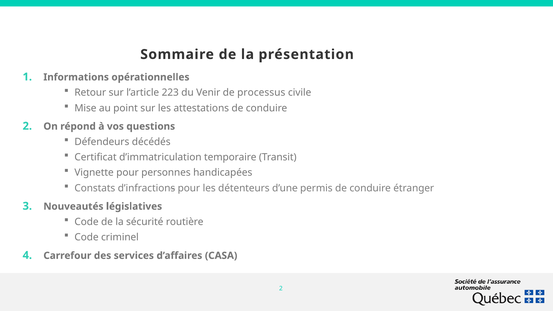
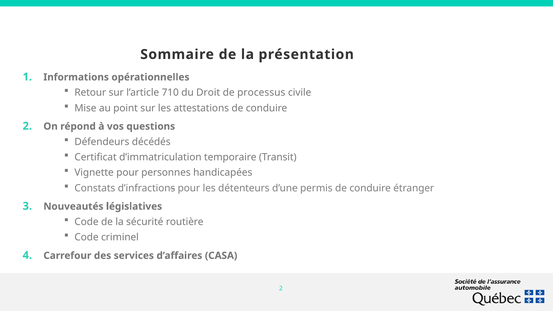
223: 223 -> 710 (170, 93)
Venir: Venir -> Droit (208, 93)
